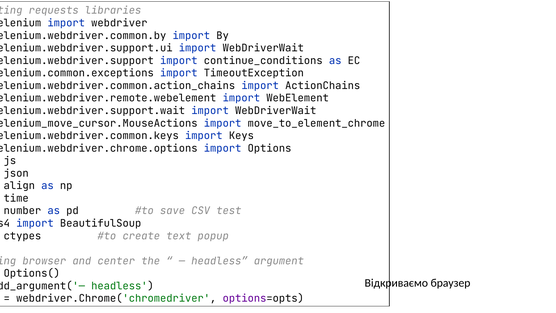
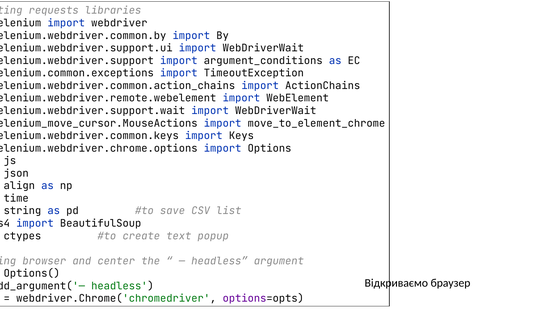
continue_conditions: continue_conditions -> argument_conditions (263, 61)
number: number -> string (22, 211)
test: test -> list (229, 211)
